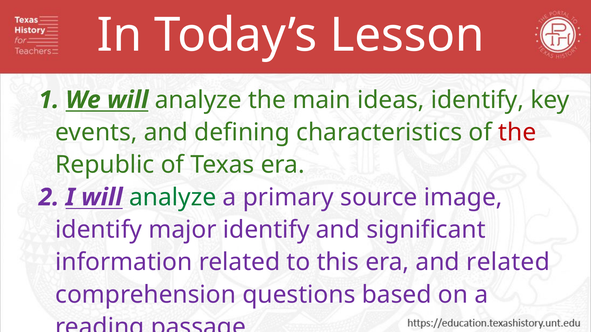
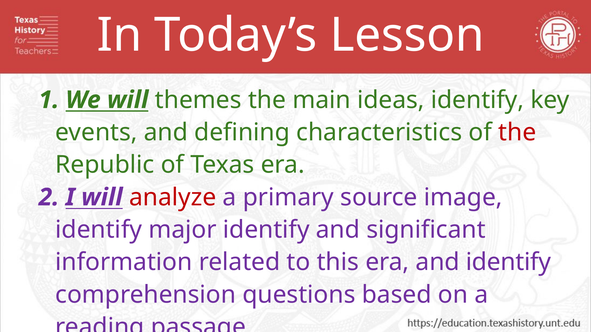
We will analyze: analyze -> themes (198, 100)
analyze colour: green -> red (173, 198)
and related: related -> identify (508, 263)
